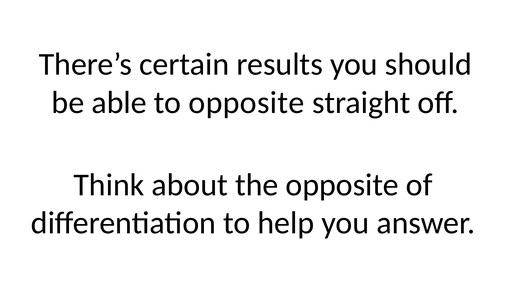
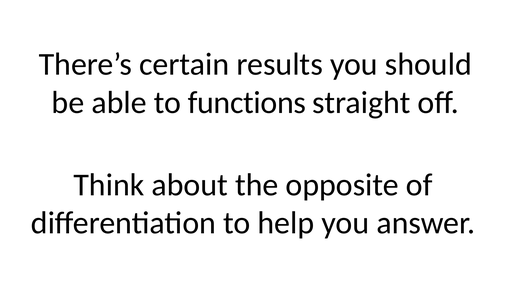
to opposite: opposite -> functions (247, 103)
